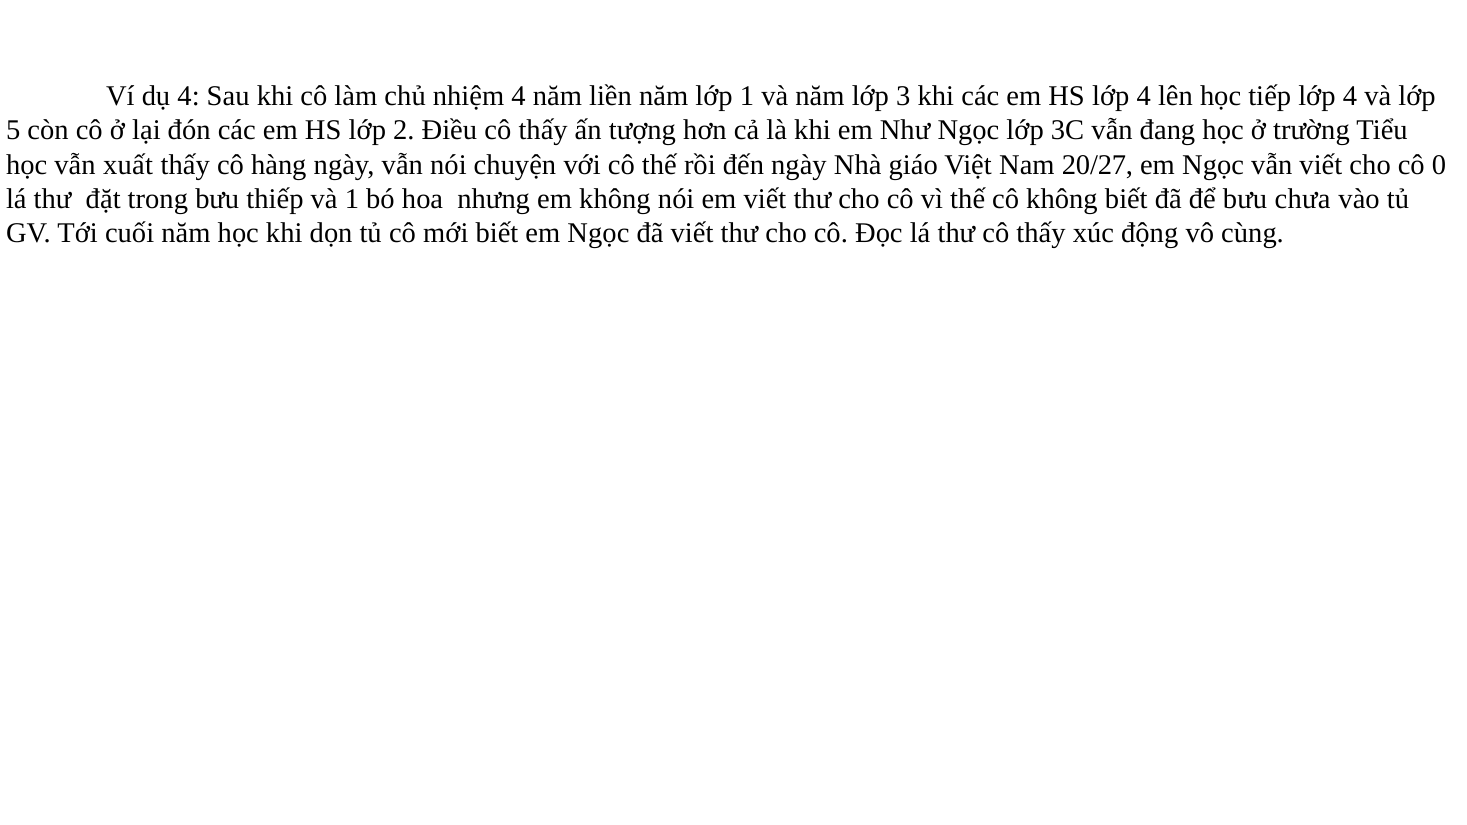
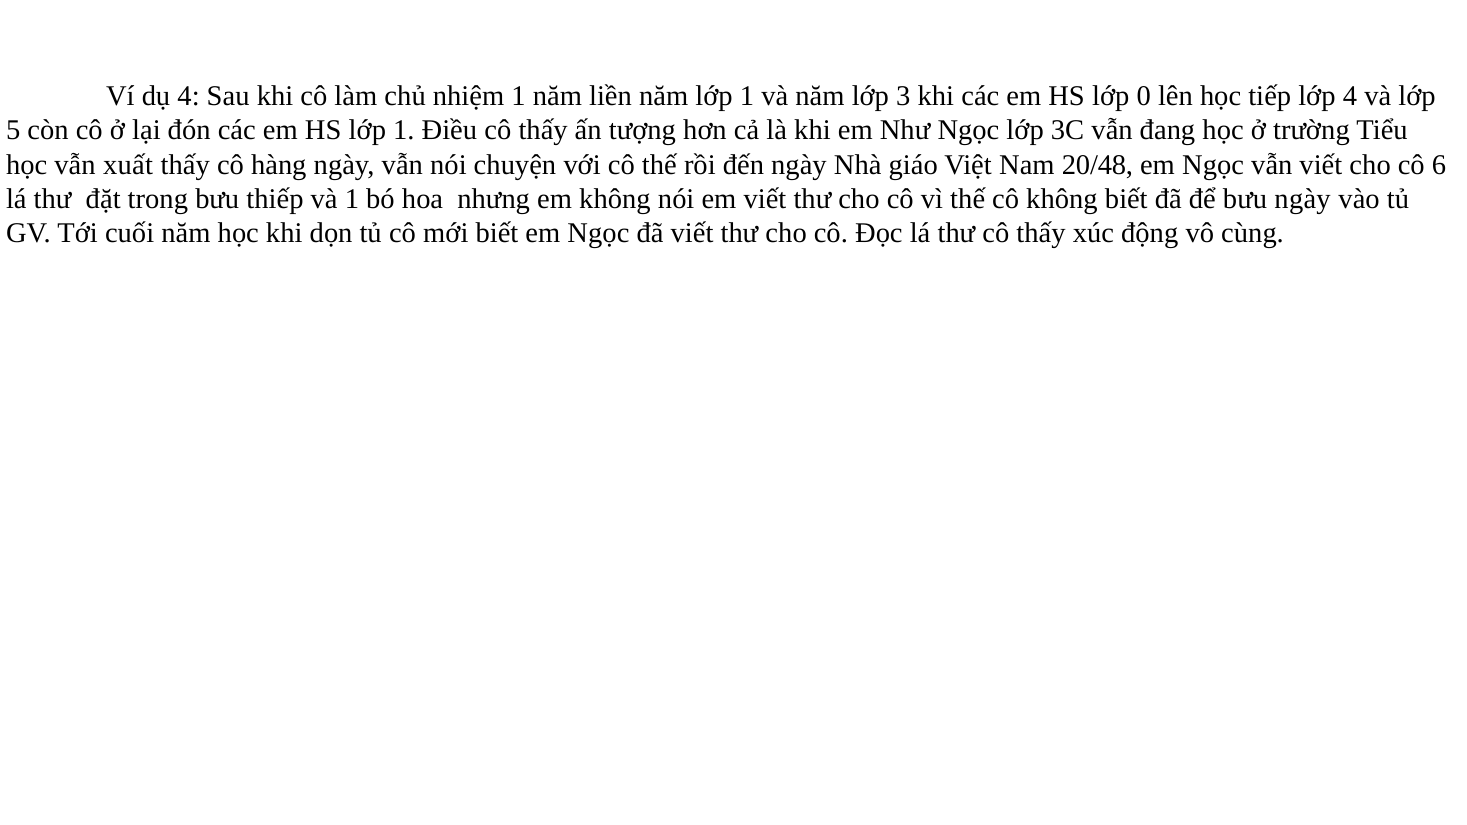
nhiệm 4: 4 -> 1 (519, 96)
HS lớp 4: 4 -> 0 (1144, 96)
HS lớp 2: 2 -> 1 (404, 131)
20/27: 20/27 -> 20/48 (1097, 165)
0: 0 -> 6 (1439, 165)
bưu chưa: chưa -> ngày (1303, 199)
